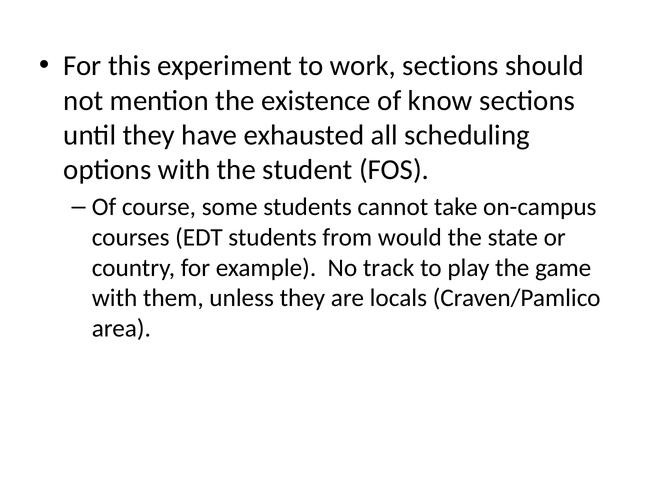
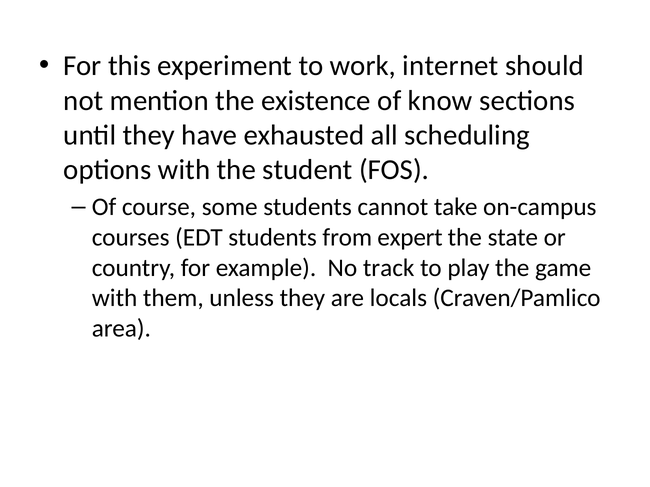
work sections: sections -> internet (451, 66)
would: would -> expert (410, 238)
